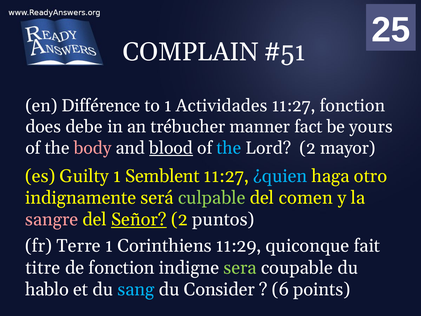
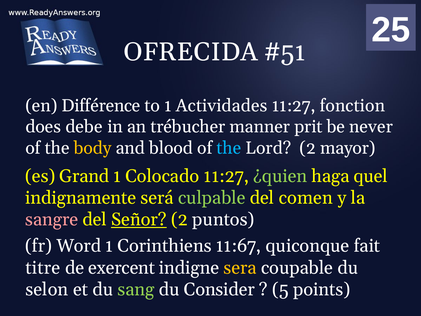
COMPLAIN: COMPLAIN -> OFRECIDA (191, 52)
fact: fact -> prit (308, 127)
yours: yours -> never (371, 127)
body colour: pink -> yellow (93, 148)
blood underline: present -> none (171, 148)
Guilty: Guilty -> Grand (84, 176)
Semblent: Semblent -> Colocado (162, 176)
¿quien colour: light blue -> light green (280, 176)
otro: otro -> quel (371, 176)
Terre: Terre -> Word (79, 246)
11:29: 11:29 -> 11:67 (239, 246)
de fonction: fonction -> exercent (122, 268)
sera colour: light green -> yellow (240, 268)
hablo: hablo -> selon (47, 289)
sang colour: light blue -> light green (136, 289)
6: 6 -> 5 (280, 289)
